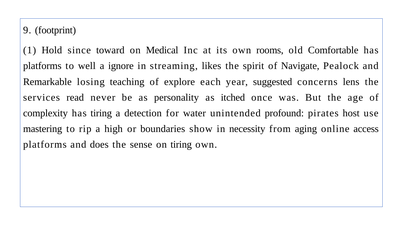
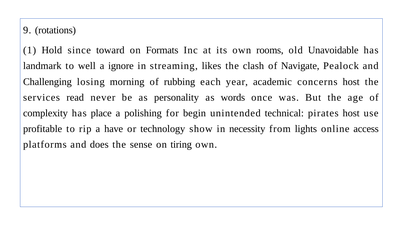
footprint: footprint -> rotations (55, 30)
Medical: Medical -> Formats (162, 50)
Comfortable: Comfortable -> Unavoidable (333, 50)
platforms: platforms -> landmark (42, 66)
spirit: spirit -> clash (253, 66)
Remarkable: Remarkable -> Challenging (47, 82)
teaching: teaching -> morning (127, 82)
explore: explore -> rubbing (180, 82)
suggested: suggested -> academic (273, 82)
concerns lens: lens -> host (351, 82)
itched: itched -> words (233, 97)
has tiring: tiring -> place (101, 113)
detection: detection -> polishing (143, 113)
water: water -> begin (194, 113)
profound: profound -> technical (284, 113)
mastering: mastering -> profitable (43, 129)
high: high -> have (114, 129)
boundaries: boundaries -> technology (163, 129)
aging: aging -> lights (306, 129)
